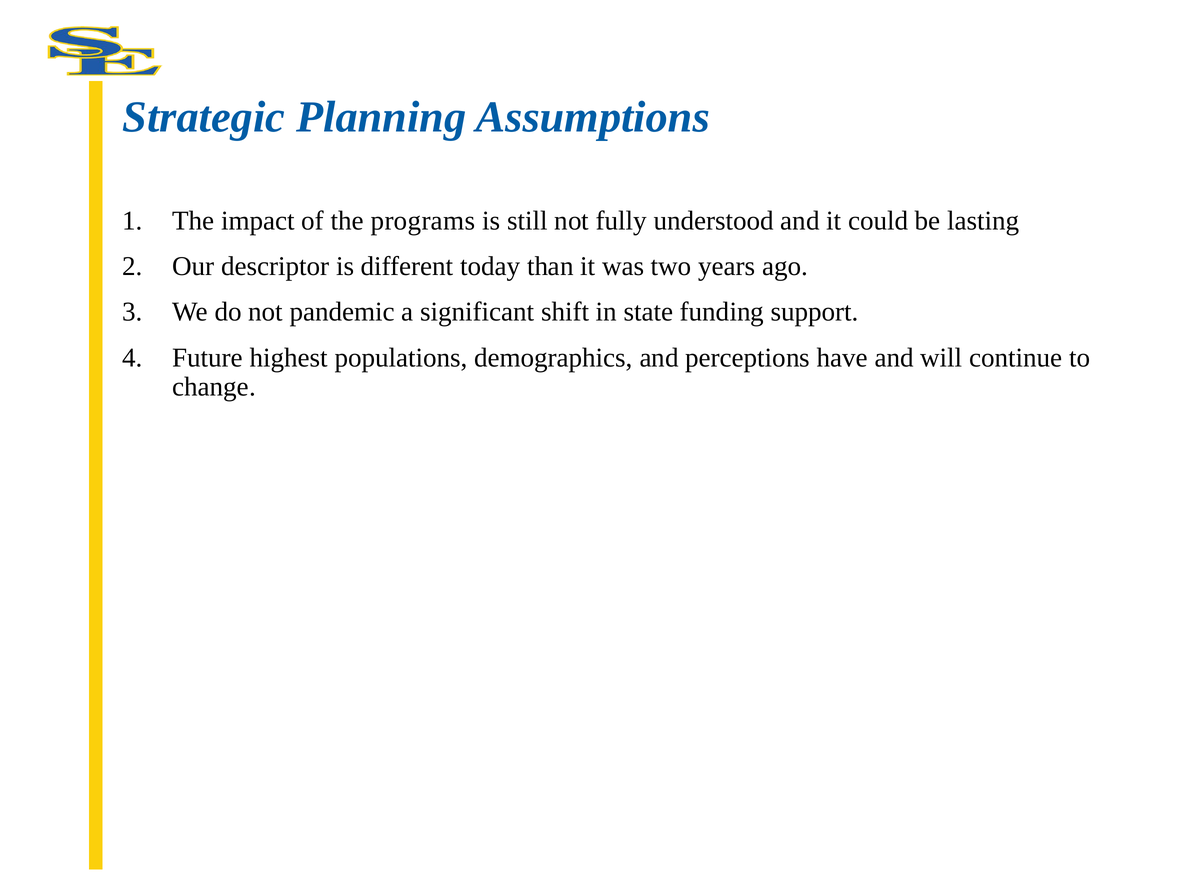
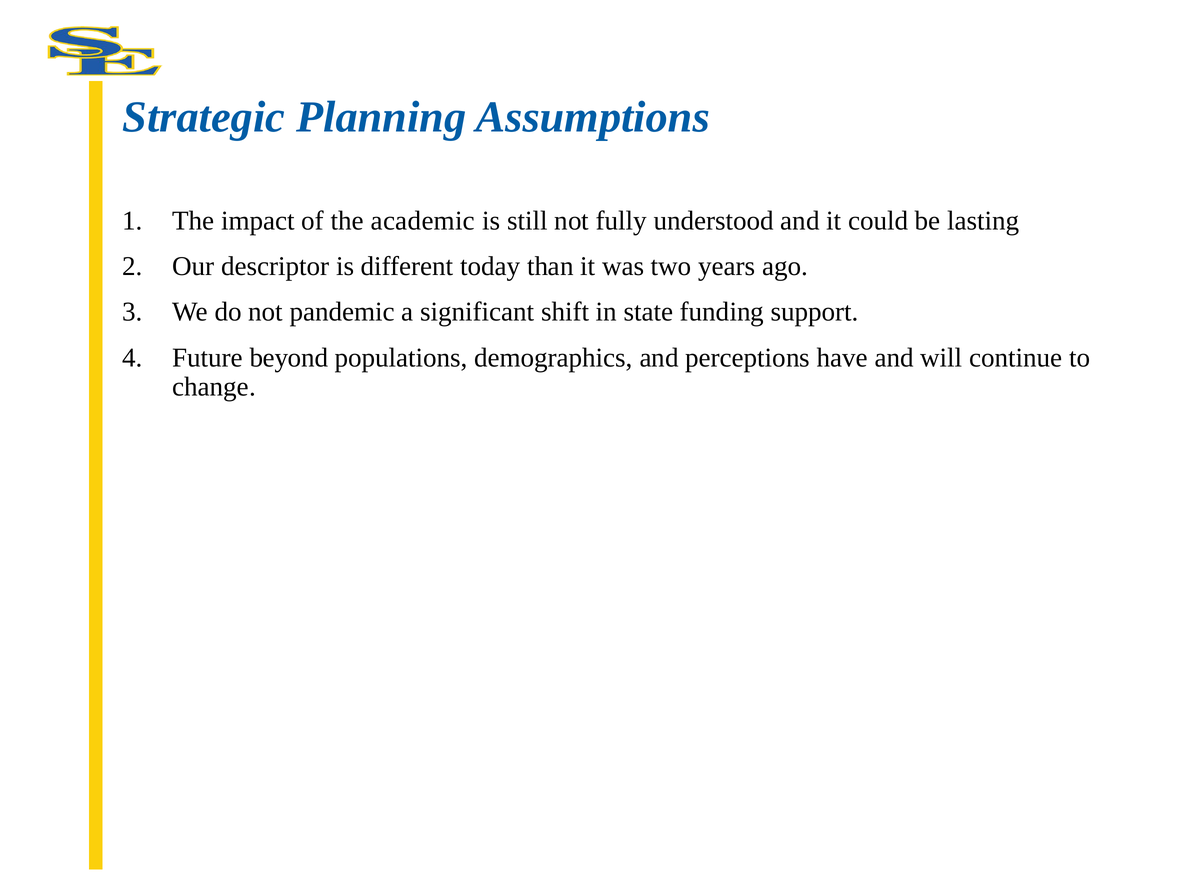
programs: programs -> academic (423, 221)
highest: highest -> beyond (289, 358)
